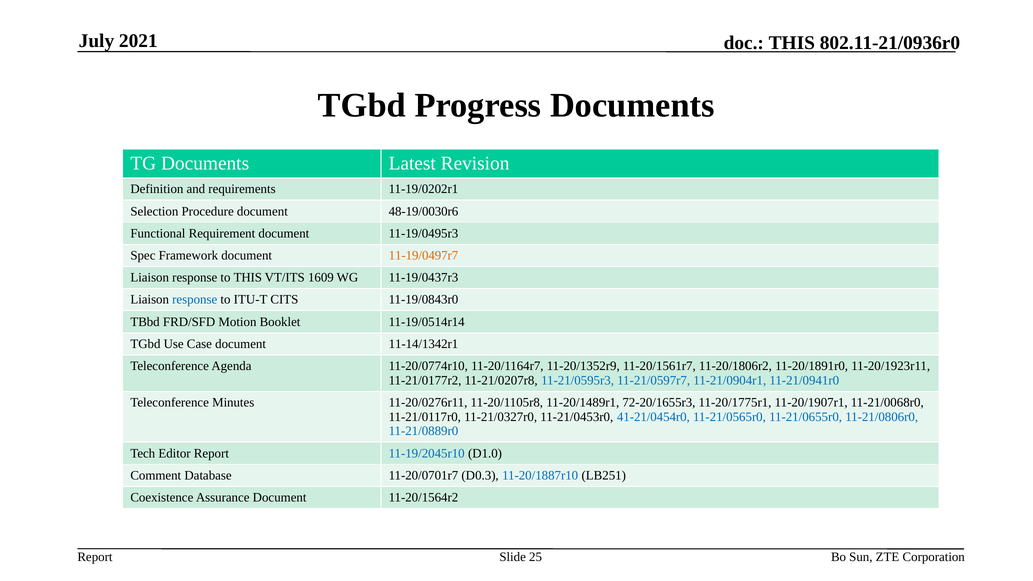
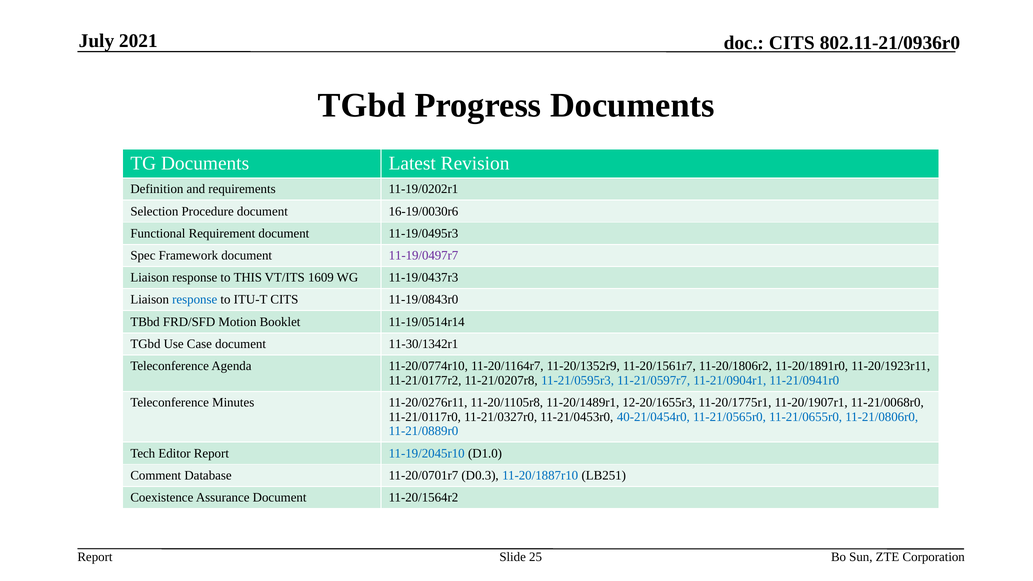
THIS: THIS -> CITS (792, 43)
48-19/0030r6: 48-19/0030r6 -> 16-19/0030r6 (423, 211)
11-19/0497r7 colour: orange -> purple (423, 255)
11-14/1342r1: 11-14/1342r1 -> 11-30/1342r1 (423, 344)
72-20/1655r3: 72-20/1655r3 -> 12-20/1655r3 (659, 403)
41-21/0454r0: 41-21/0454r0 -> 40-21/0454r0 (653, 417)
